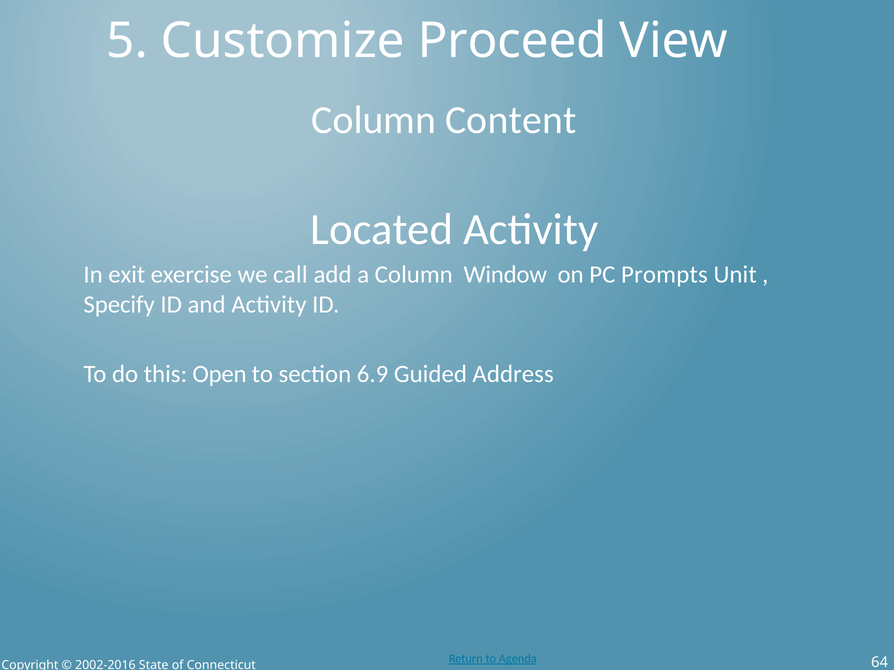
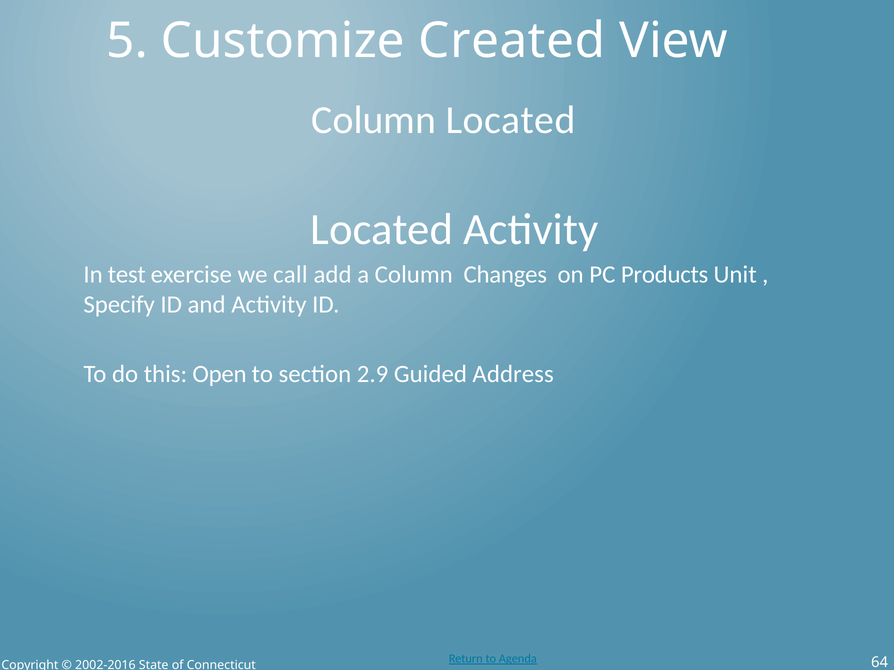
Proceed: Proceed -> Created (512, 41)
Column Content: Content -> Located (511, 120)
exit: exit -> test (127, 275)
Window: Window -> Changes (505, 275)
Prompts: Prompts -> Products (665, 275)
6.9: 6.9 -> 2.9 (373, 374)
